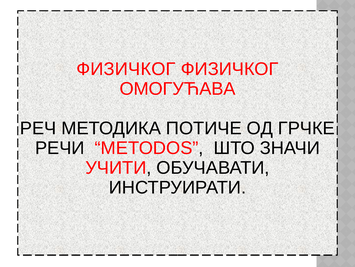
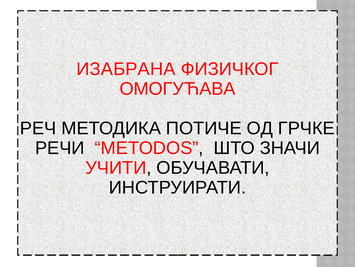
ФИЗИЧКОГ: ФИЗИЧКОГ -> ИЗАБРАНА (126, 69)
